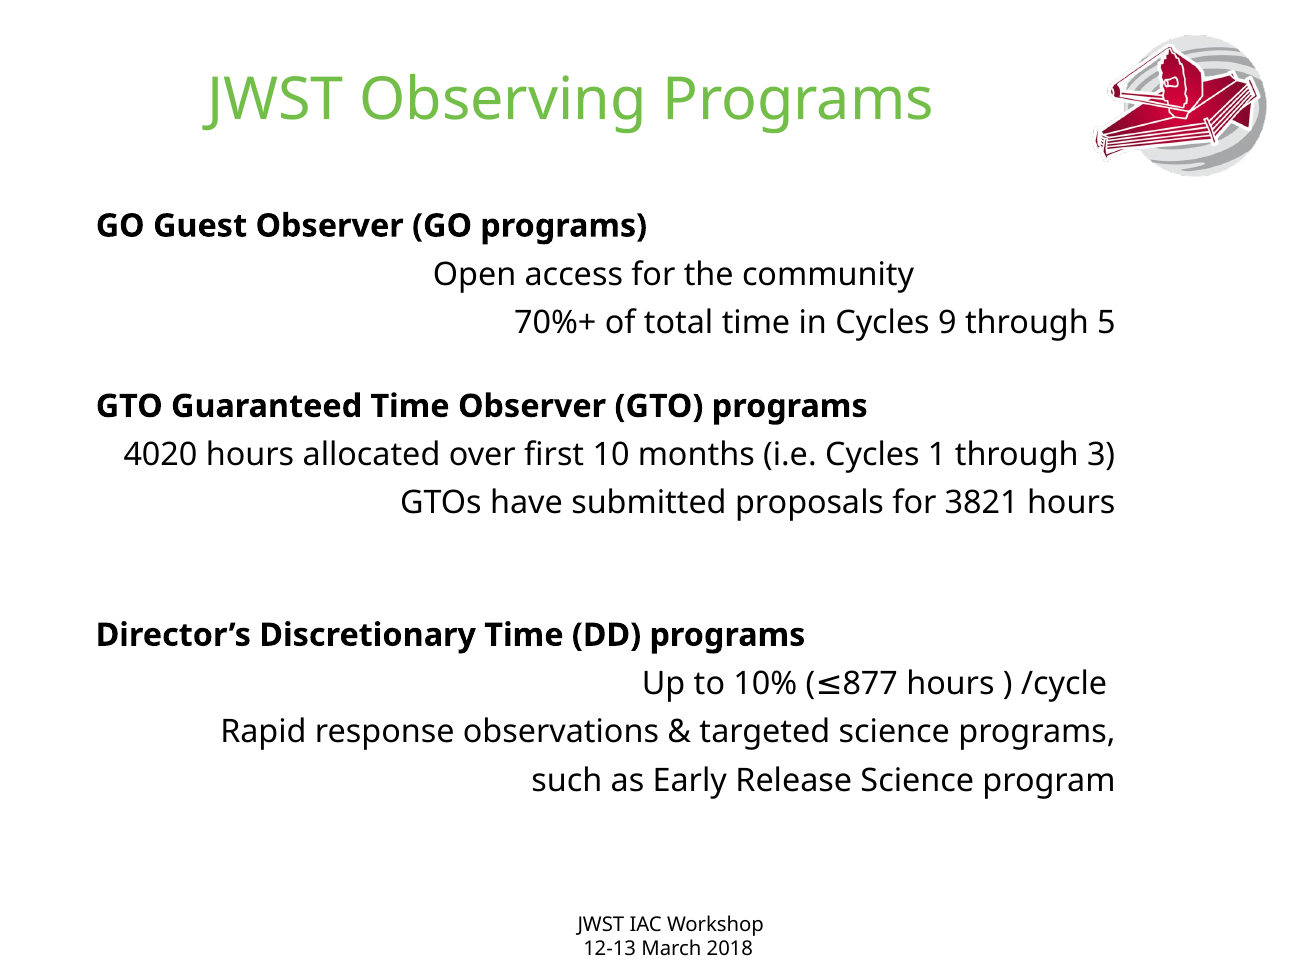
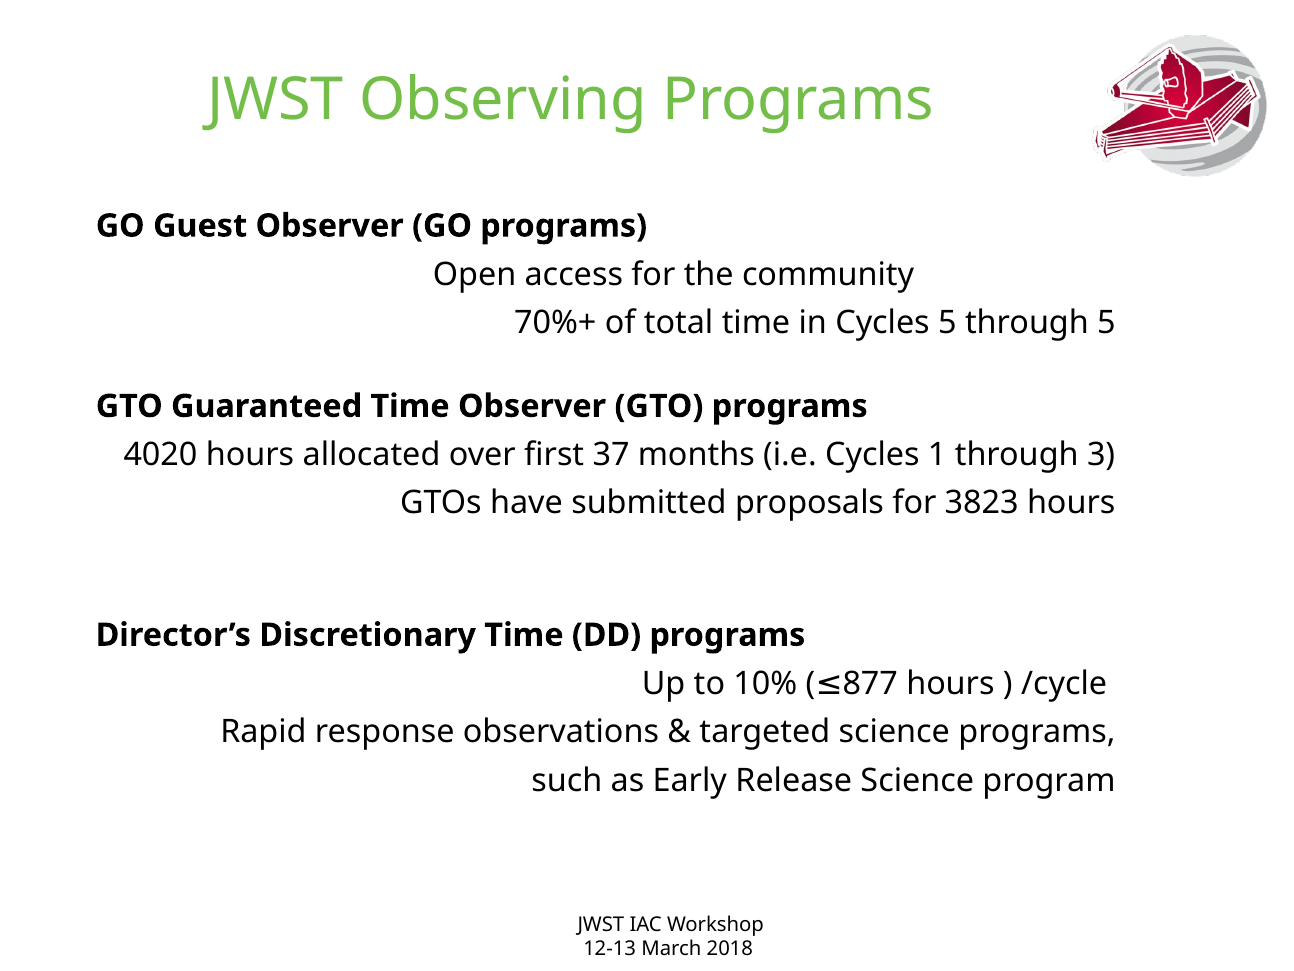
Cycles 9: 9 -> 5 (947, 323)
10: 10 -> 37 (611, 455)
3821: 3821 -> 3823 (982, 503)
